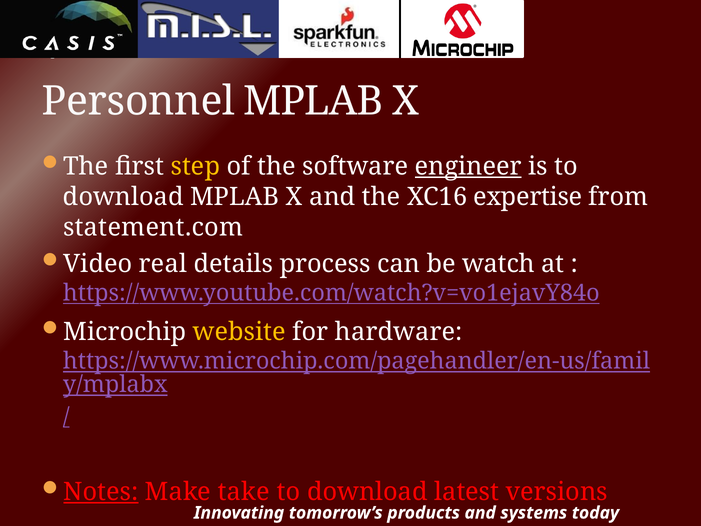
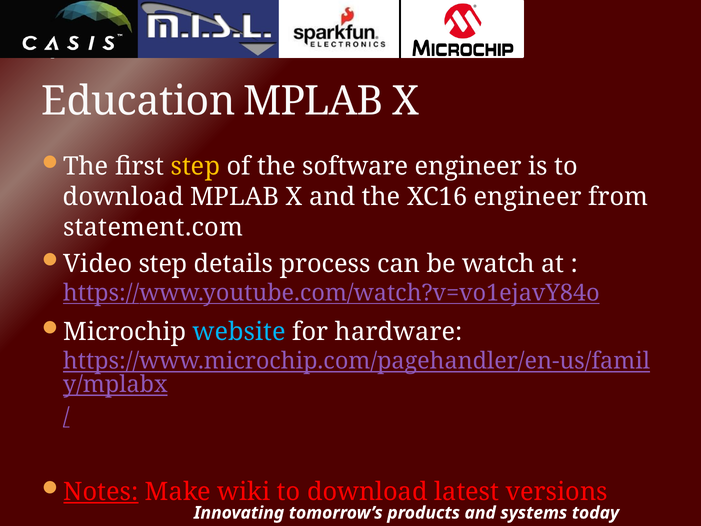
Personnel: Personnel -> Education (138, 101)
engineer underline: present -> none (468, 167)
XC16 expertise: expertise -> engineer (528, 197)
Video real: real -> step (163, 264)
website colour: yellow -> light blue (239, 332)
take: take -> wiki (244, 492)
